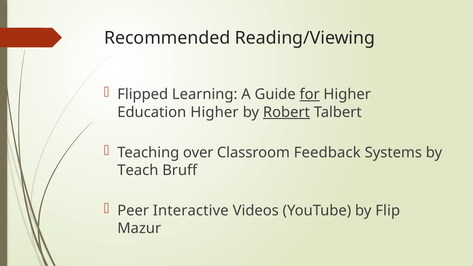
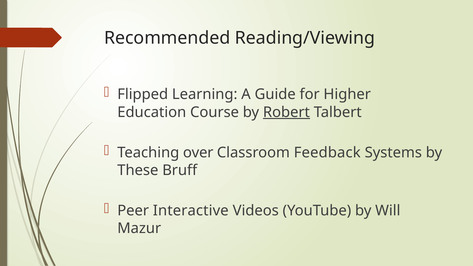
for underline: present -> none (310, 94)
Education Higher: Higher -> Course (215, 112)
Teach: Teach -> These (138, 170)
Flip: Flip -> Will (388, 211)
